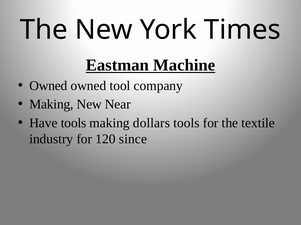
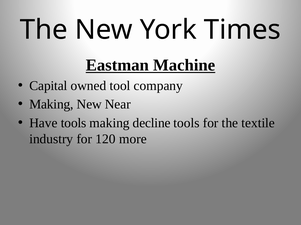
Owned: Owned -> Capital (48, 86)
dollars: dollars -> decline (152, 123)
since: since -> more (133, 139)
